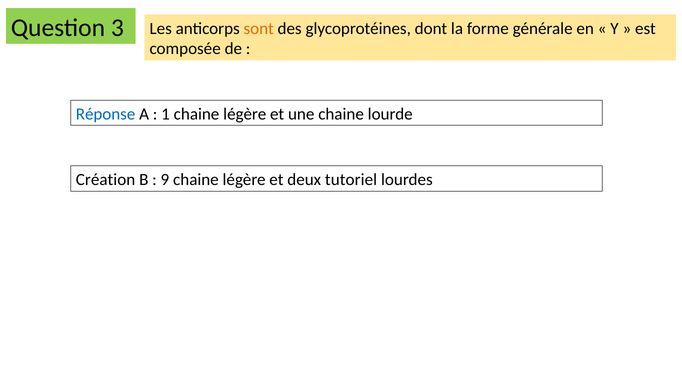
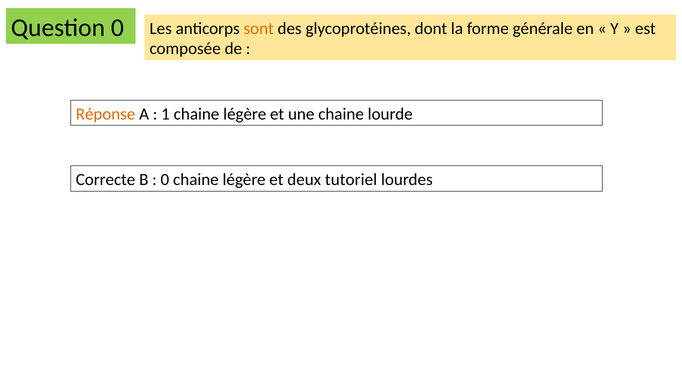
Question 3: 3 -> 0 (117, 28)
Réponse colour: blue -> orange (106, 114)
Création: Création -> Correcte (106, 180)
9: 9 -> 0 (165, 180)
